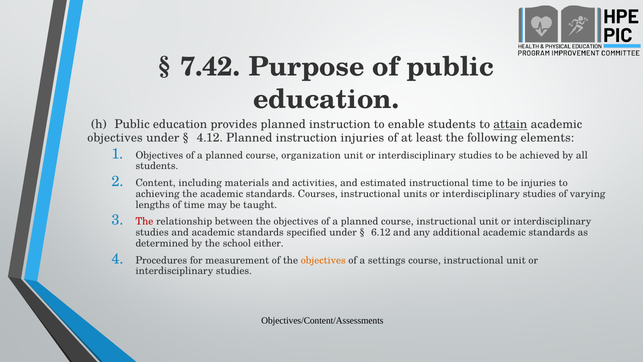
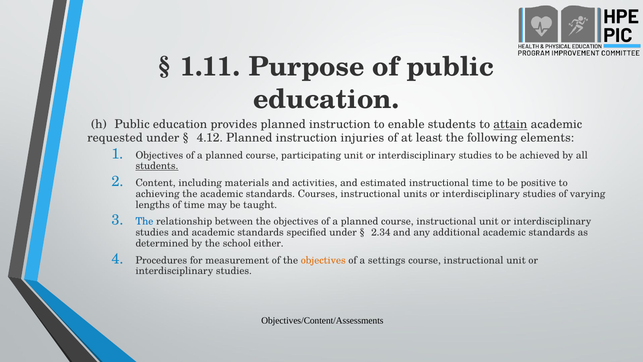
7.42: 7.42 -> 1.11 (210, 67)
objectives: objectives -> requested (115, 137)
organization: organization -> participating (311, 155)
students underline: none -> present (157, 166)
be injuries: injuries -> positive (538, 183)
The colour: red -> blue (144, 221)
6.12: 6.12 -> 2.34 (381, 232)
